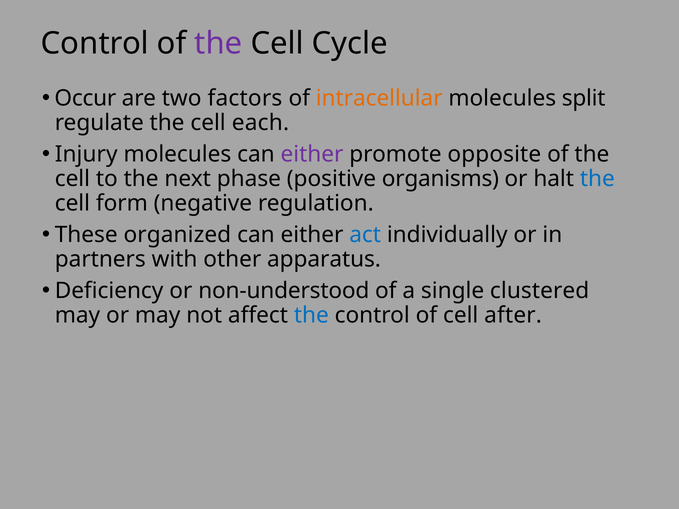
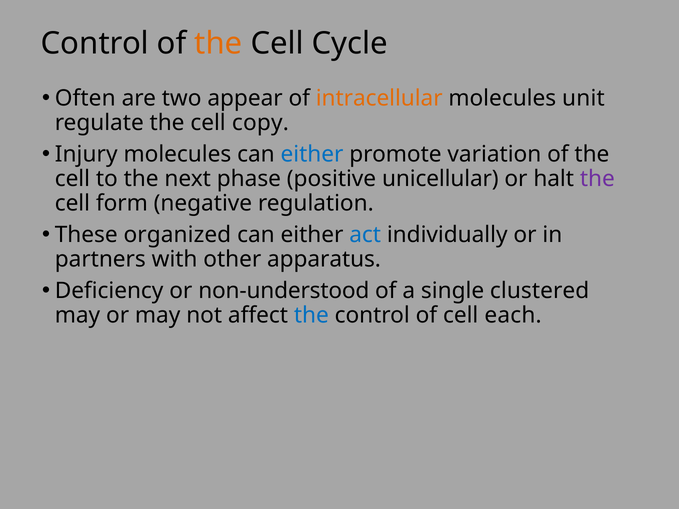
the colour: purple -> orange (219, 43)
Occur: Occur -> Often (85, 98)
factors: factors -> appear (245, 98)
split: split -> unit (583, 98)
each: each -> copy (260, 123)
either colour: purple -> blue (312, 154)
opposite: opposite -> variation (494, 154)
organisms: organisms -> unicellular (440, 179)
the colour: blue -> purple (597, 179)
after: after -> each (513, 315)
